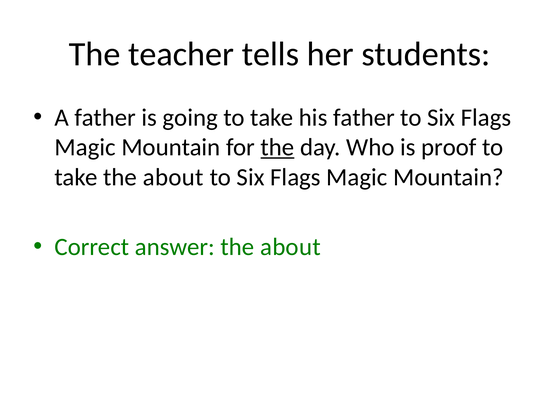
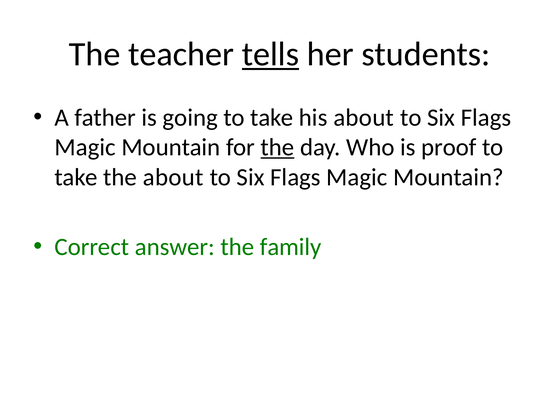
tells underline: none -> present (270, 54)
his father: father -> about (364, 117)
answer the about: about -> family (291, 247)
